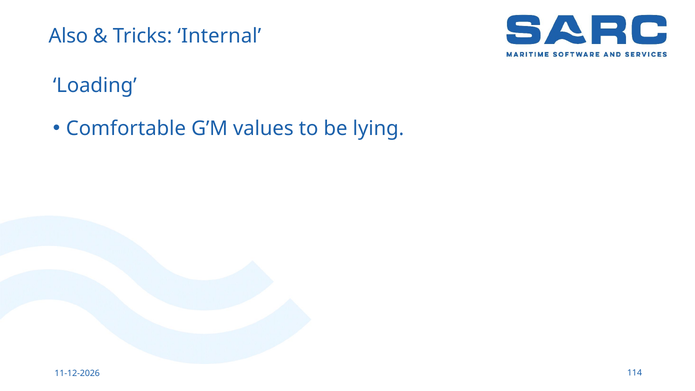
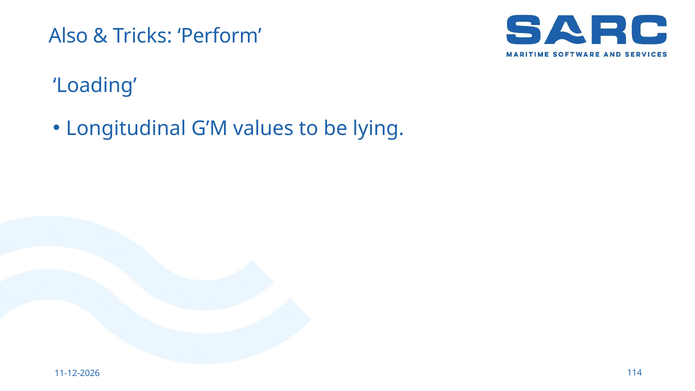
Internal: Internal -> Perform (220, 36)
Comfortable: Comfortable -> Longitudinal (126, 128)
